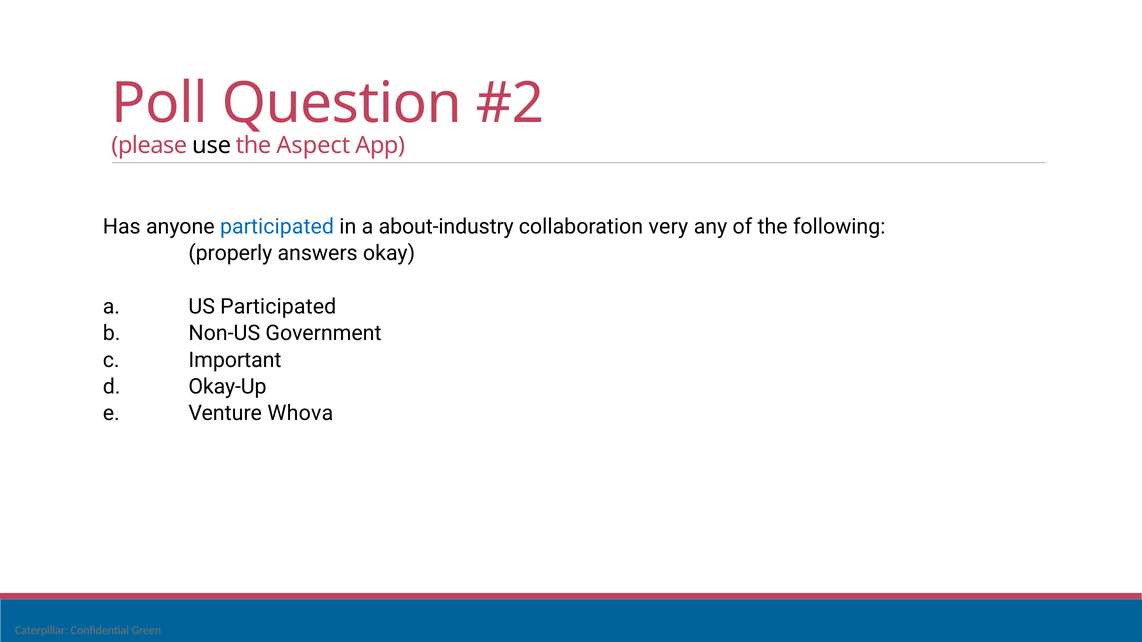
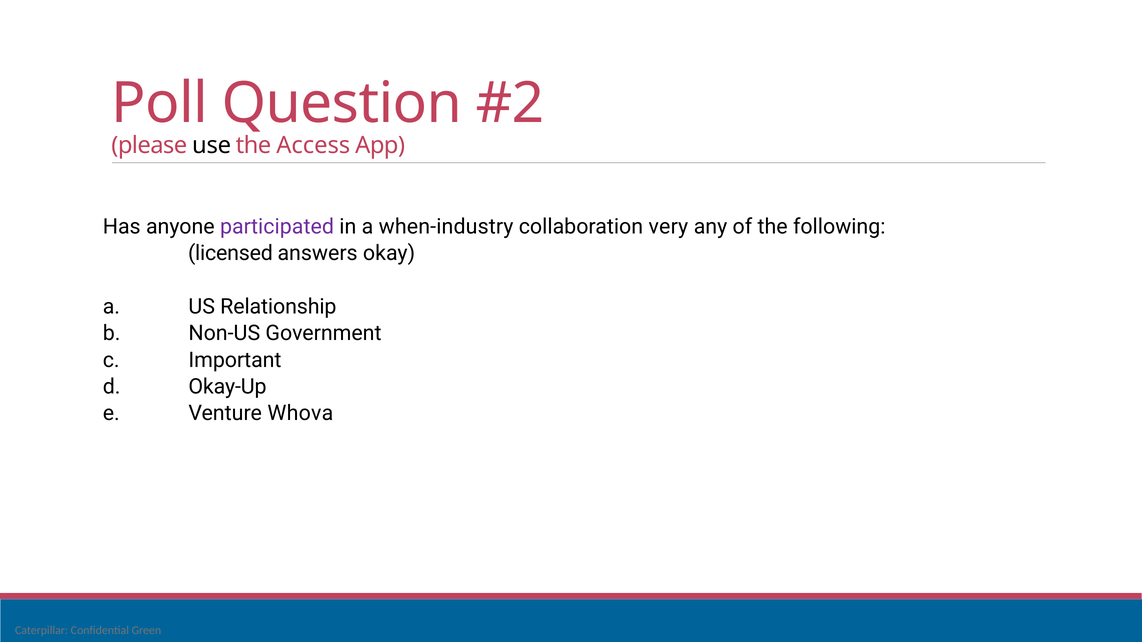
Aspect: Aspect -> Access (313, 146)
participated colour: blue -> purple (277, 227)
about-industry: about-industry -> when-industry (446, 227)
properly: properly -> licensed (230, 253)
US Participated: Participated -> Relationship (278, 307)
